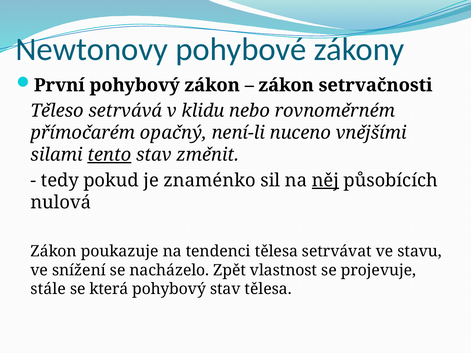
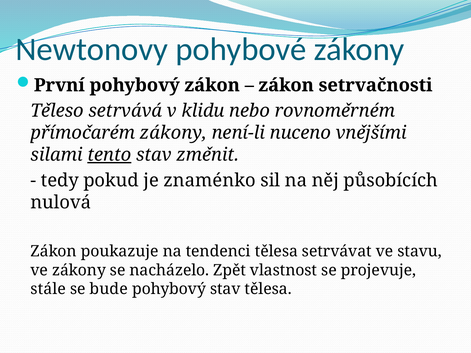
přímočarém opačný: opačný -> zákony (173, 133)
něj underline: present -> none (325, 181)
ve snížení: snížení -> zákony (79, 270)
která: která -> bude (109, 289)
